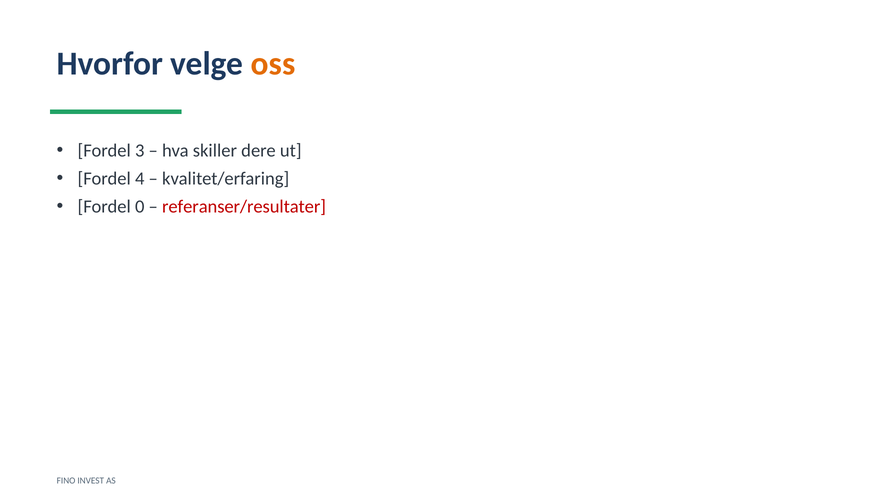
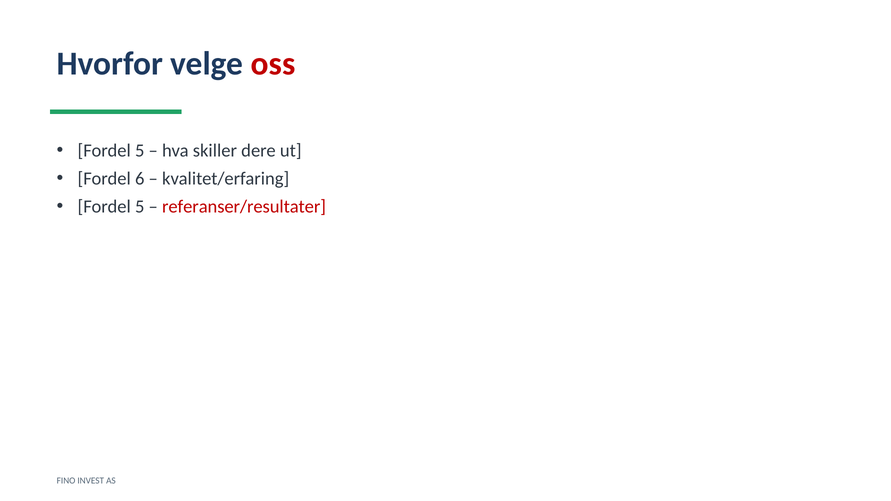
oss colour: orange -> red (273, 64)
3: 3 -> 5 (140, 151)
4: 4 -> 6 (140, 179)
0: 0 -> 5 (140, 207)
